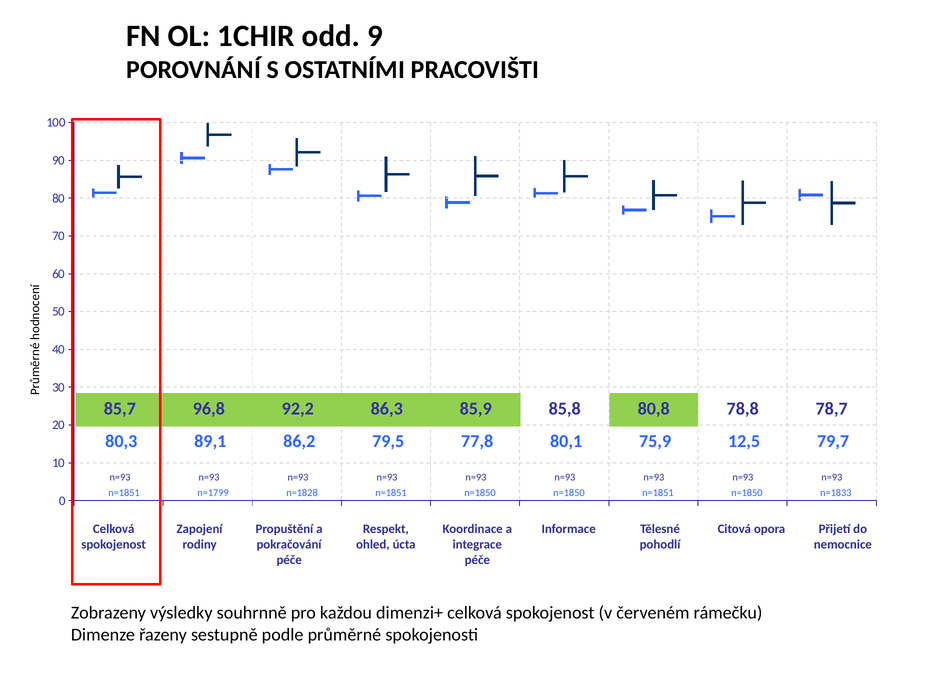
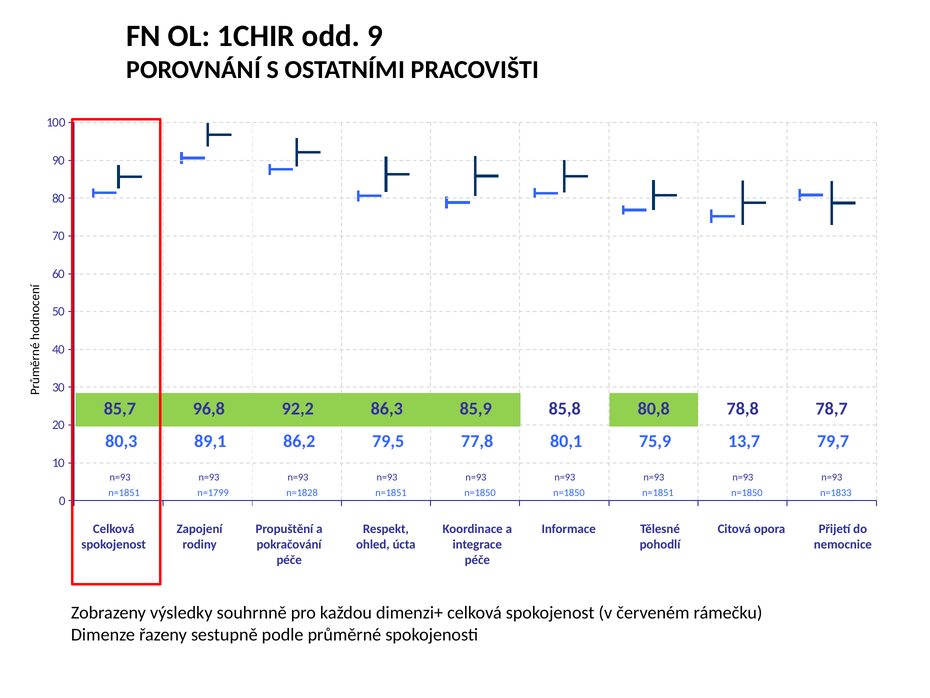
12,5: 12,5 -> 13,7 (744, 441)
